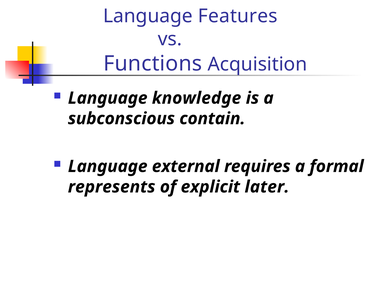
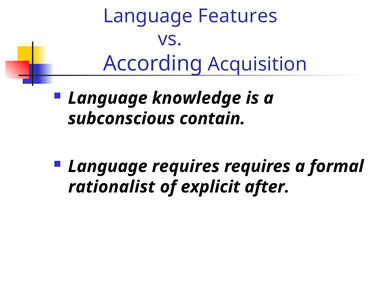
Functions: Functions -> According (153, 64)
Language external: external -> requires (186, 166)
represents: represents -> rationalist (112, 187)
later: later -> after (267, 187)
